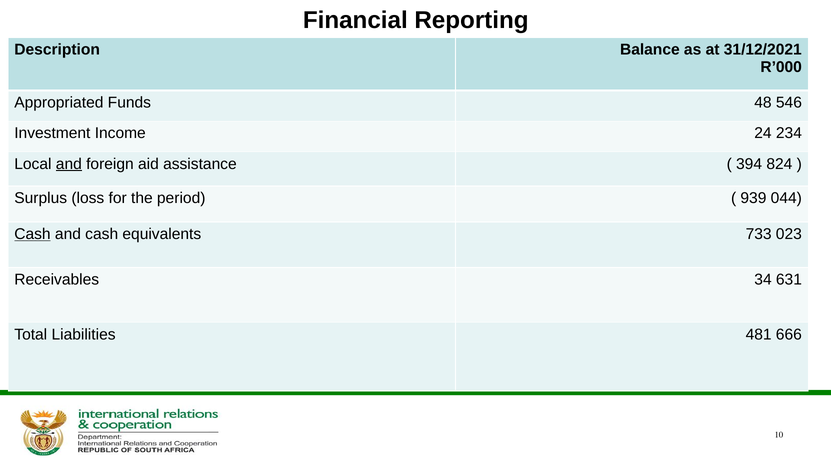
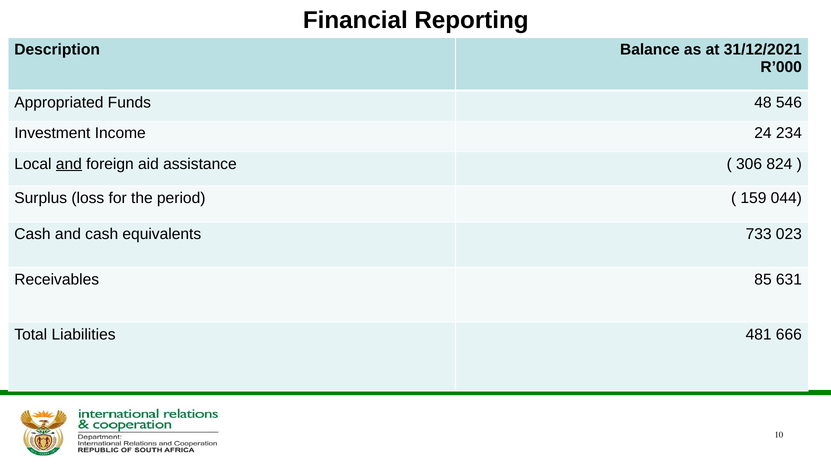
394: 394 -> 306 (749, 164)
939: 939 -> 159 (753, 198)
Cash underline: present -> none (33, 234)
34: 34 -> 85 (763, 279)
